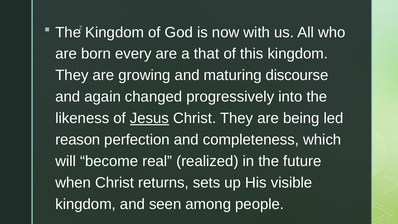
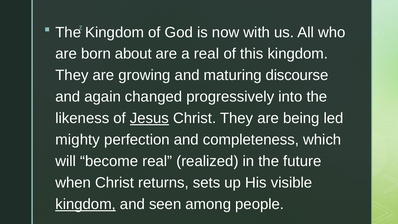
every: every -> about (133, 54)
a that: that -> real (207, 54)
reason: reason -> mighty (78, 140)
kingdom underline: none -> present (86, 204)
